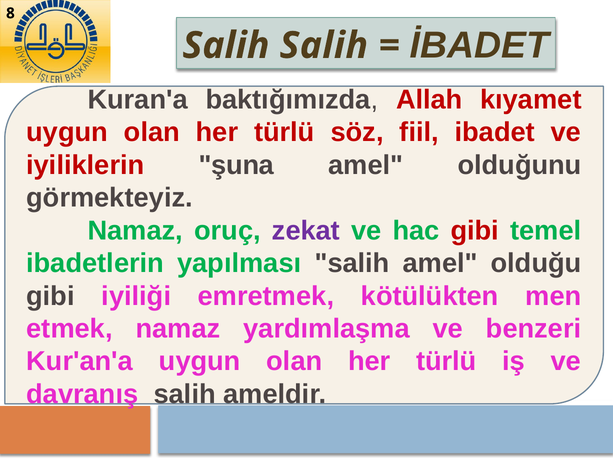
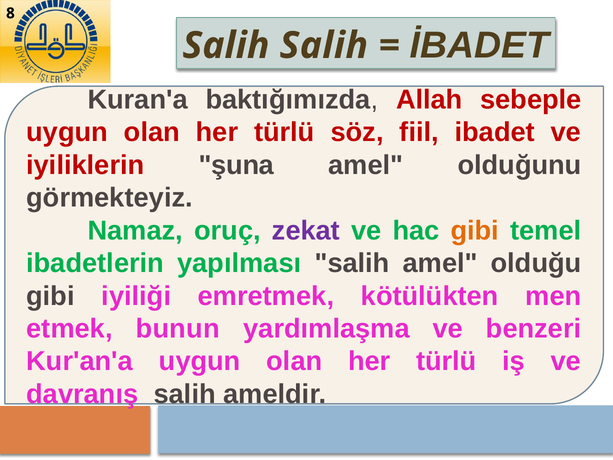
kıyamet: kıyamet -> sebeple (531, 100)
gibi colour: red -> orange (475, 230)
etmek namaz: namaz -> bunun (178, 329)
